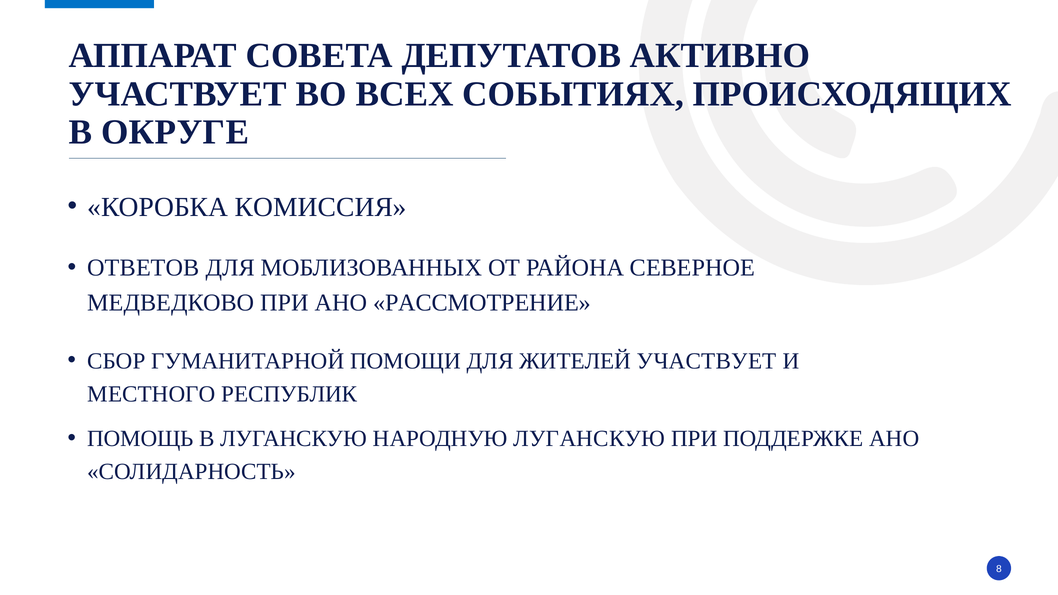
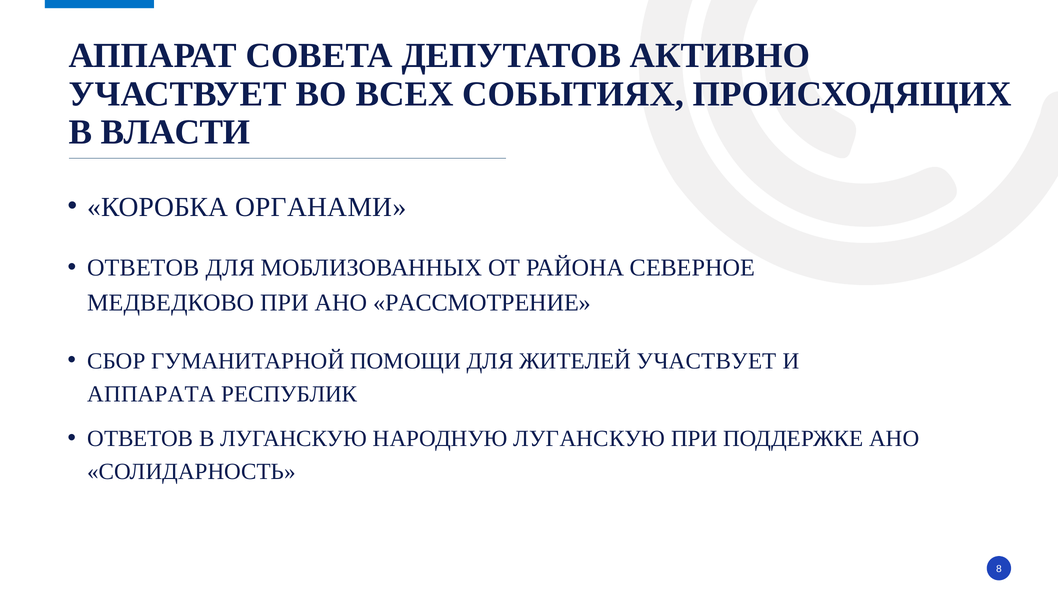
ОКРУГЕ: ОКРУГЕ -> ВЛАСТИ (175, 132)
КОМИССИЯ: КОМИССИЯ -> ОРГАНАМИ (321, 207)
МЕСТНОГО: МЕСТНОГО -> АППАРАТА (151, 394)
ПОМОЩЬ: ПОМОЩЬ -> ОТВЕТОВ (140, 439)
